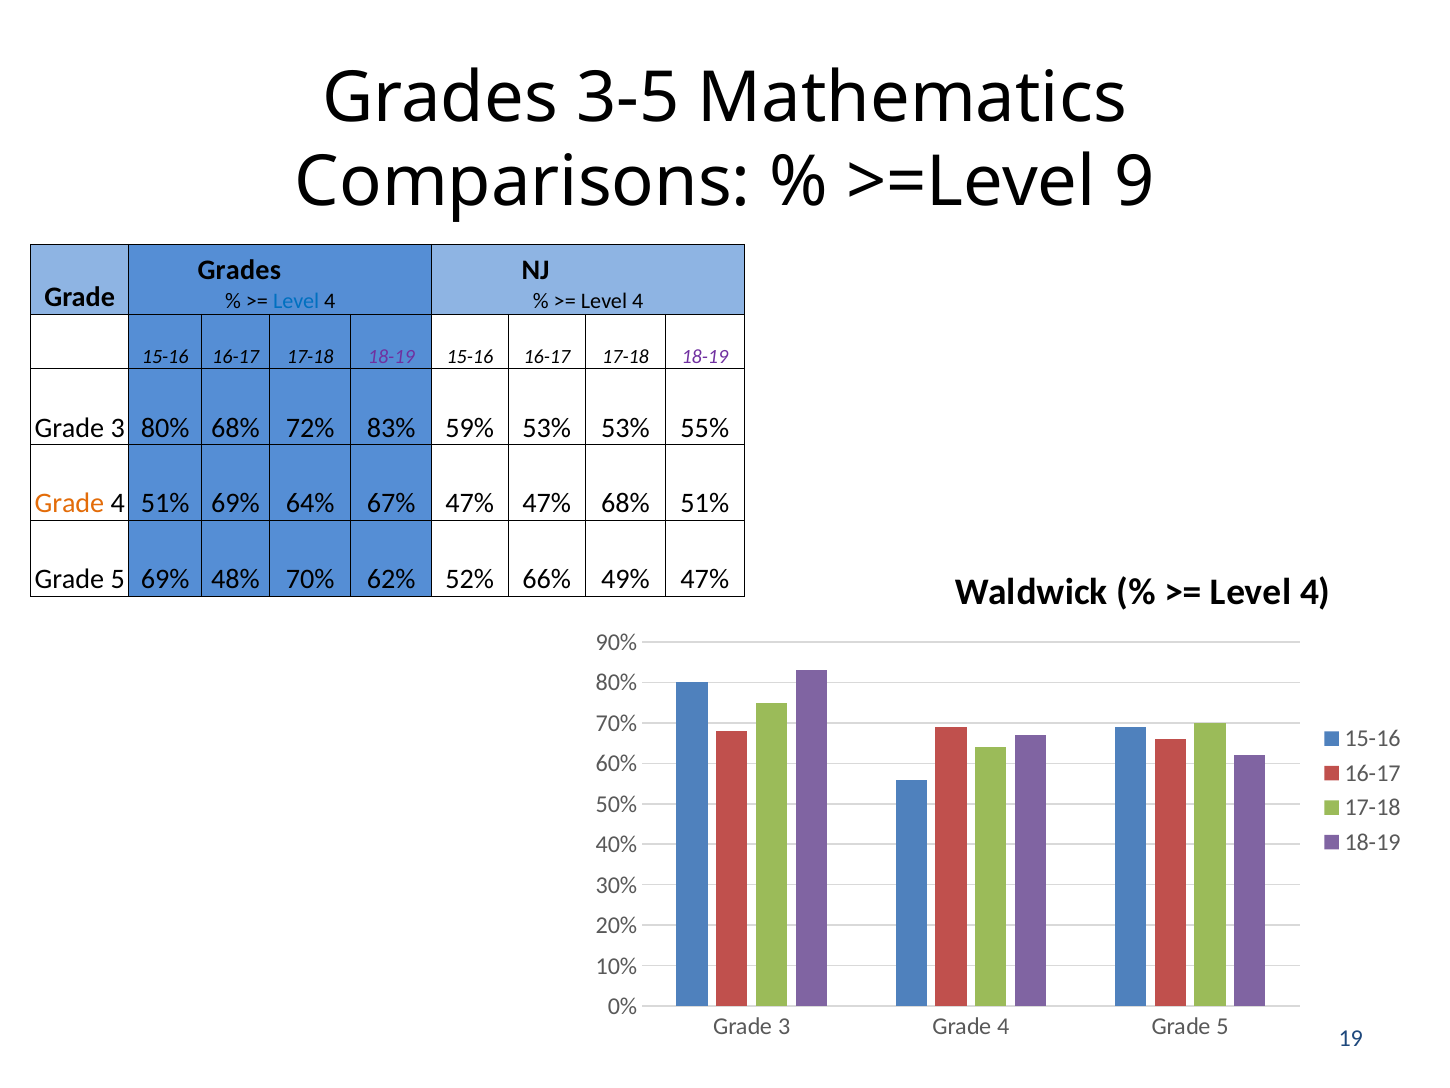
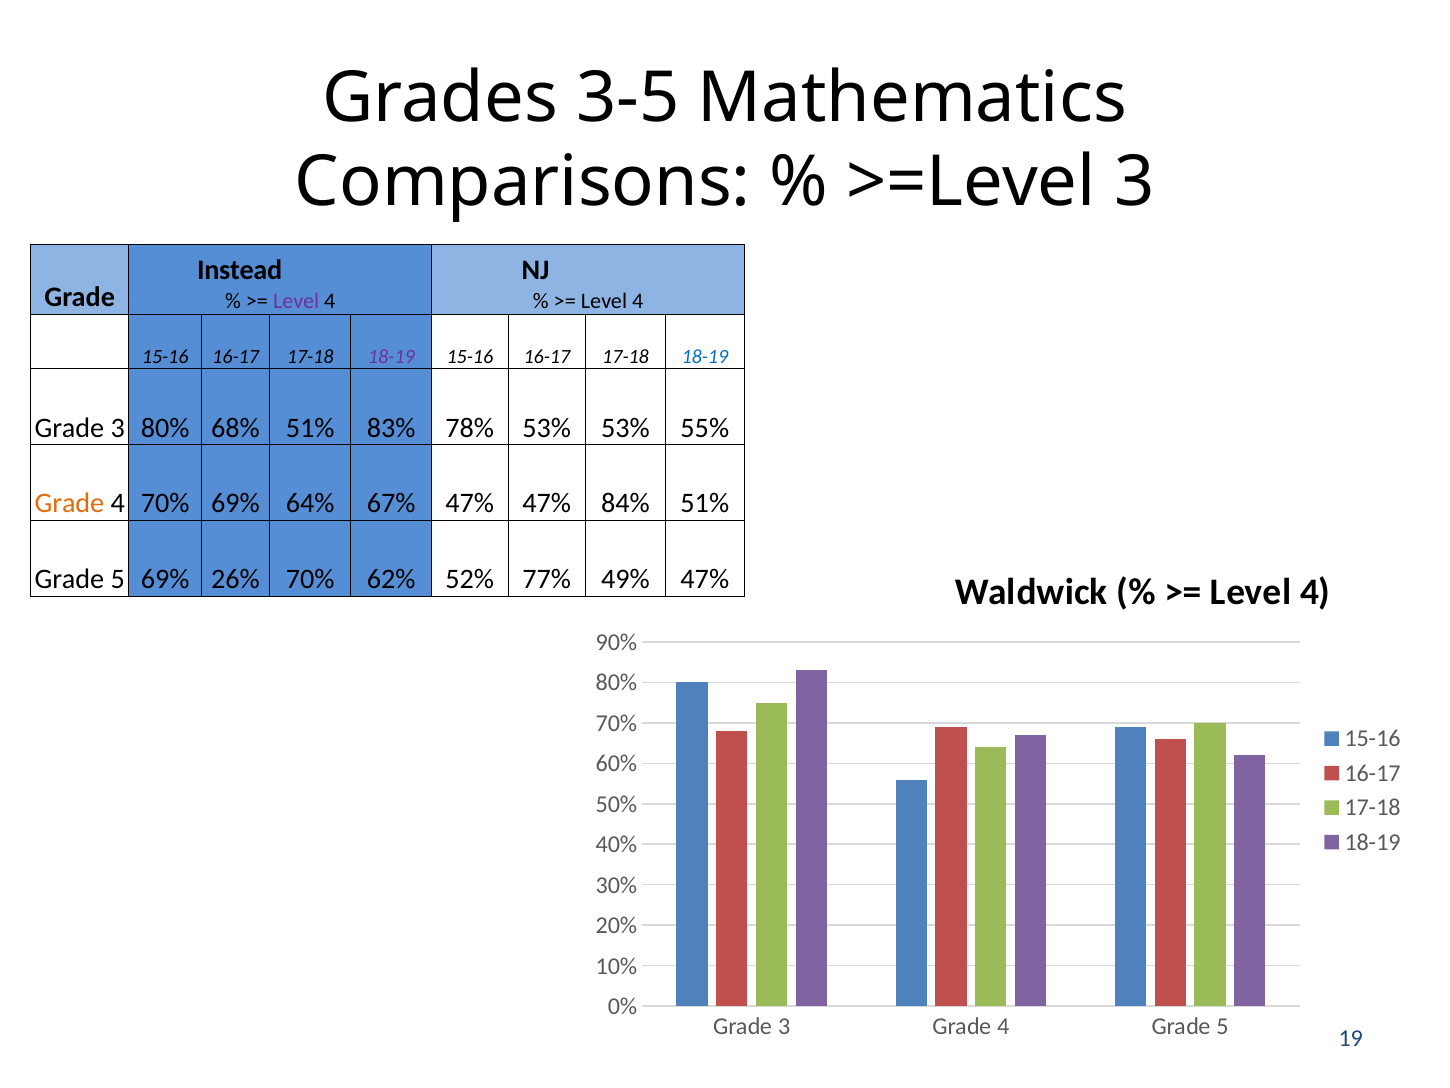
>=Level 9: 9 -> 3 (1134, 183)
Grades: Grades -> Instead (240, 270)
Level colour: blue -> purple (296, 301)
18-19 colour: purple -> blue (705, 357)
68% 72%: 72% -> 51% (310, 428)
59%: 59% -> 78% (470, 428)
4 51%: 51% -> 70% (165, 503)
47% 68%: 68% -> 84% (625, 503)
48%: 48% -> 26% (236, 579)
66%: 66% -> 77% (547, 579)
